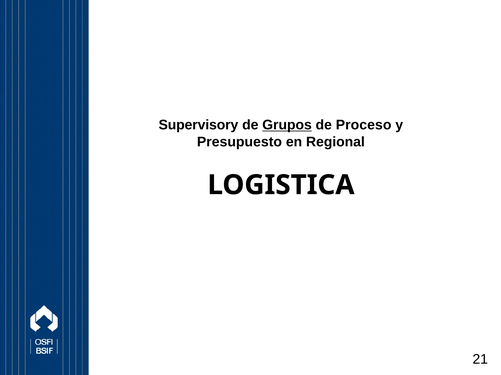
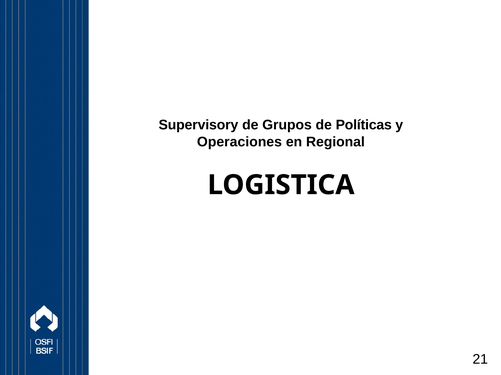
Grupos underline: present -> none (287, 125)
Proceso: Proceso -> Políticas (364, 125)
Presupuesto: Presupuesto -> Operaciones (239, 142)
